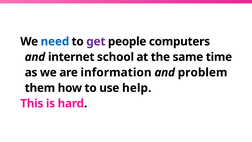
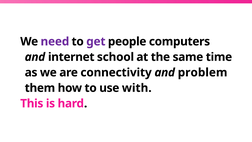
need colour: blue -> purple (55, 41)
information: information -> connectivity (116, 72)
help: help -> with (137, 88)
